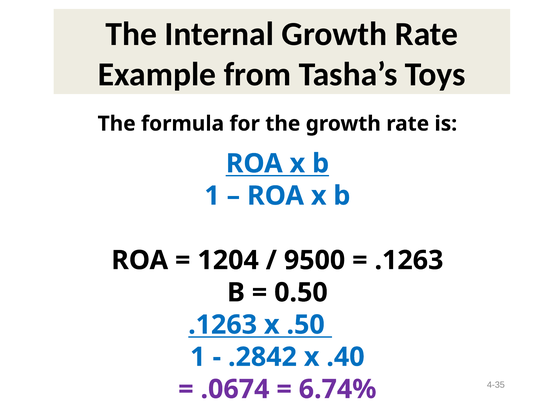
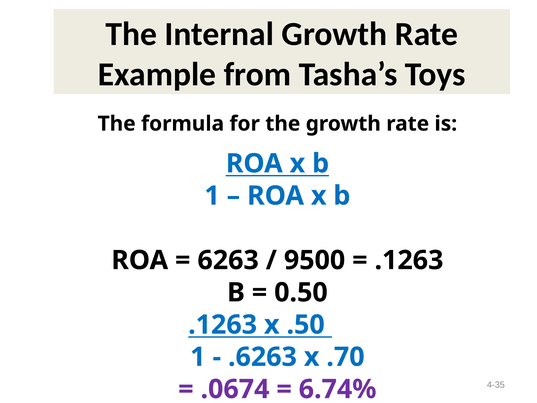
1204: 1204 -> 6263 (228, 260)
.2842: .2842 -> .6263 (262, 357)
.40: .40 -> .70 (345, 357)
